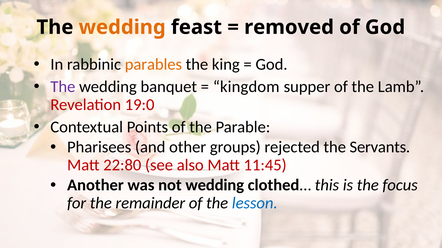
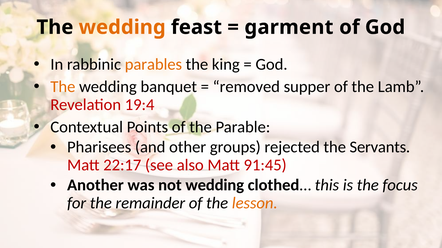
removed: removed -> garment (289, 27)
The colour: purple -> orange (63, 87)
kingdom: kingdom -> removed (246, 87)
19:0: 19:0 -> 19:4 (140, 105)
22:80: 22:80 -> 22:17 (122, 165)
11:45: 11:45 -> 91:45 (265, 165)
lesson colour: blue -> orange (255, 204)
